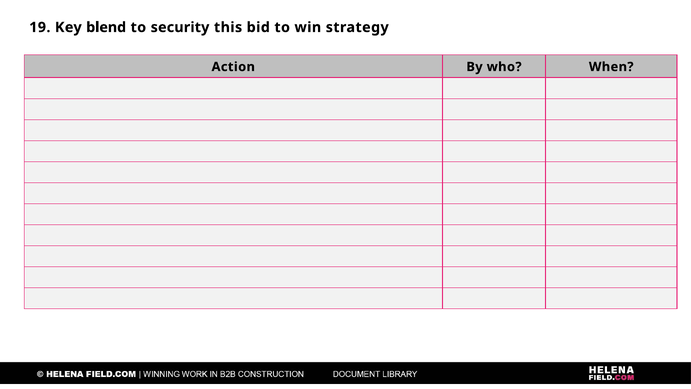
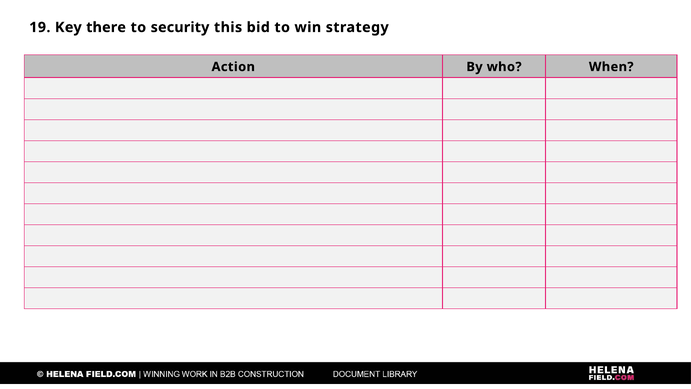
blend: blend -> there (106, 27)
